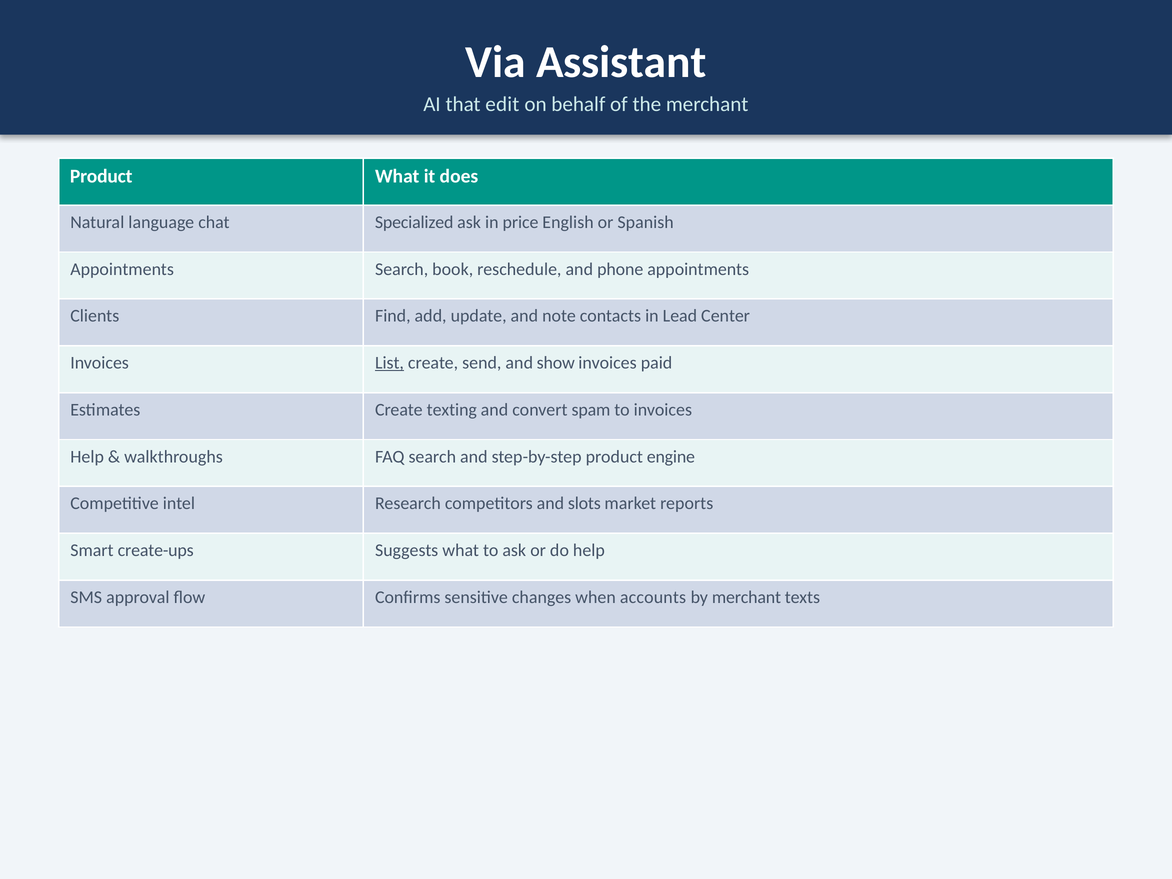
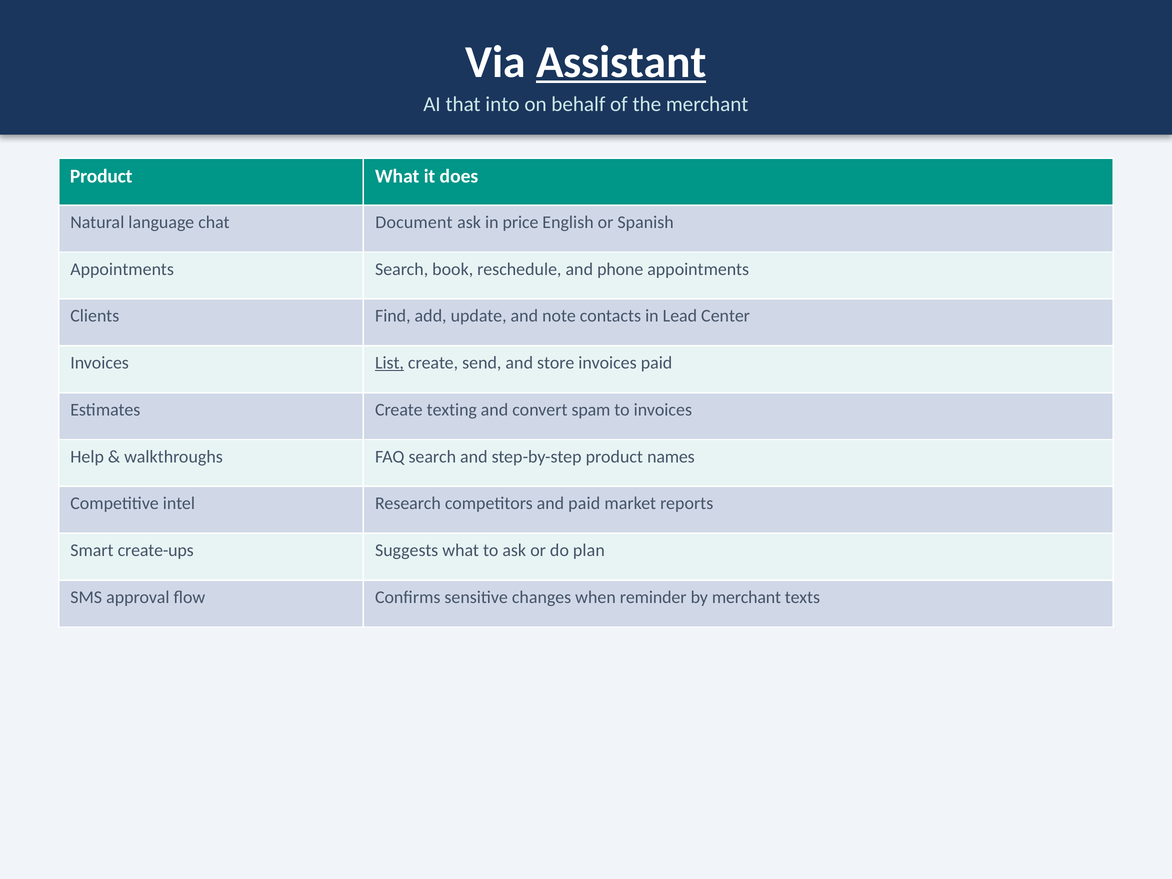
Assistant underline: none -> present (621, 62)
edit: edit -> into (502, 104)
Specialized: Specialized -> Document (414, 222)
show: show -> store (556, 363)
engine: engine -> names (671, 457)
and slots: slots -> paid (584, 504)
do help: help -> plan (589, 550)
accounts: accounts -> reminder (653, 597)
